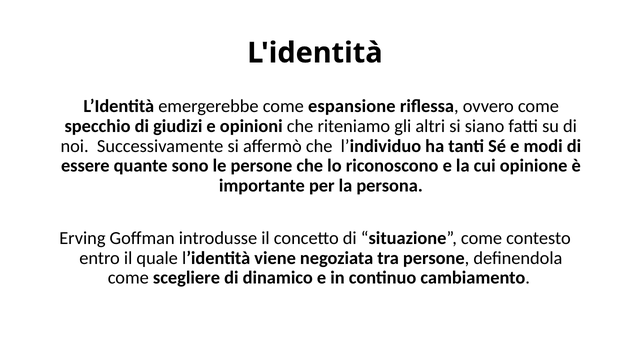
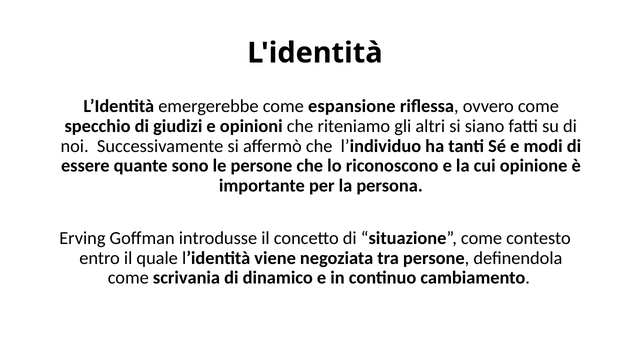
scegliere: scegliere -> scrivania (186, 278)
